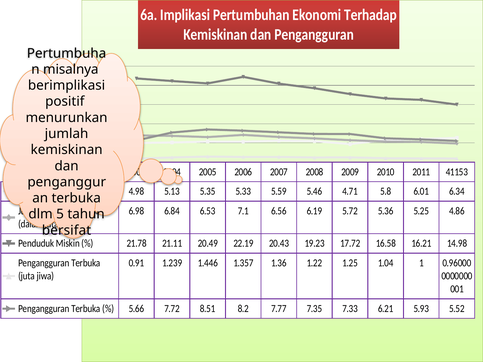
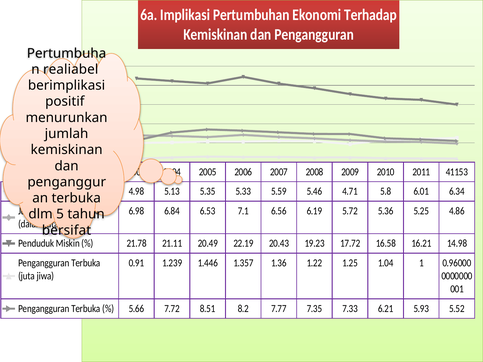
misalnya: misalnya -> realiabel (71, 69)
